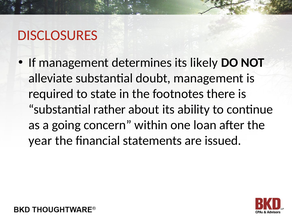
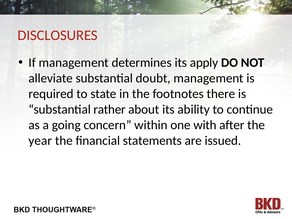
likely: likely -> apply (204, 63)
loan: loan -> with (205, 125)
